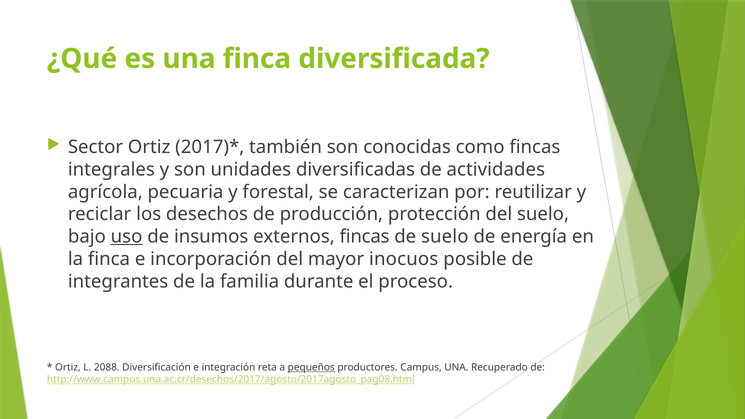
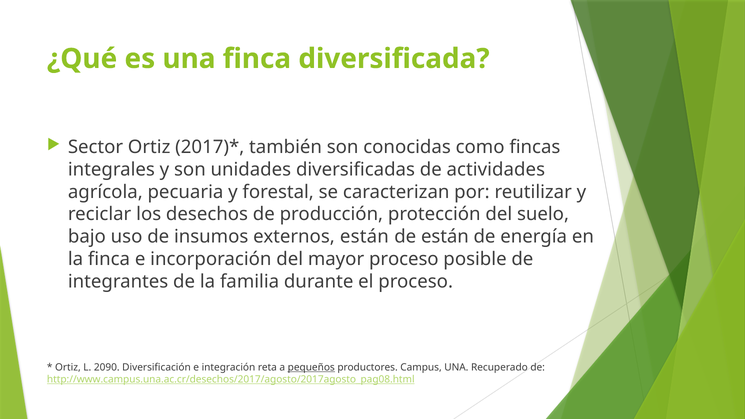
uso underline: present -> none (127, 237)
externos fincas: fincas -> están (364, 237)
de suelo: suelo -> están (445, 237)
mayor inocuos: inocuos -> proceso (404, 259)
2088: 2088 -> 2090 (107, 367)
